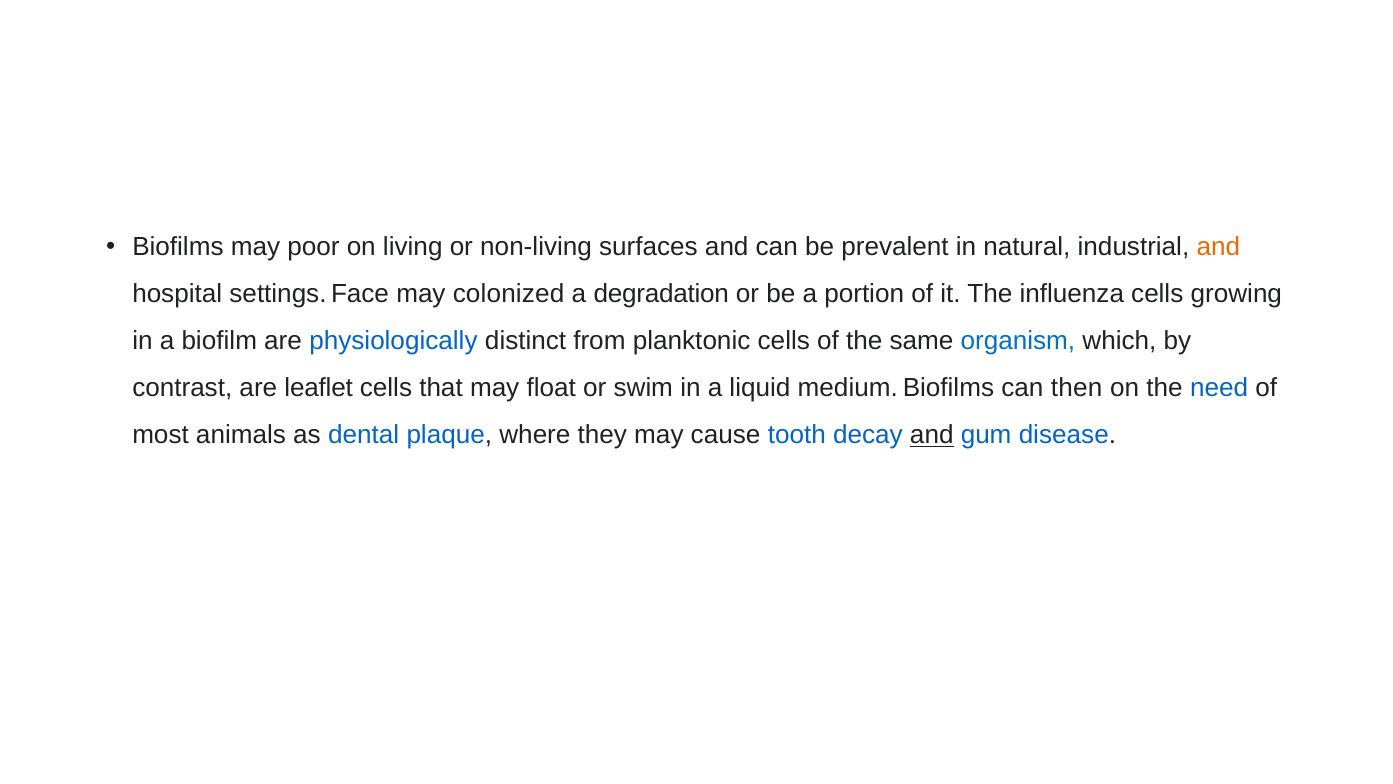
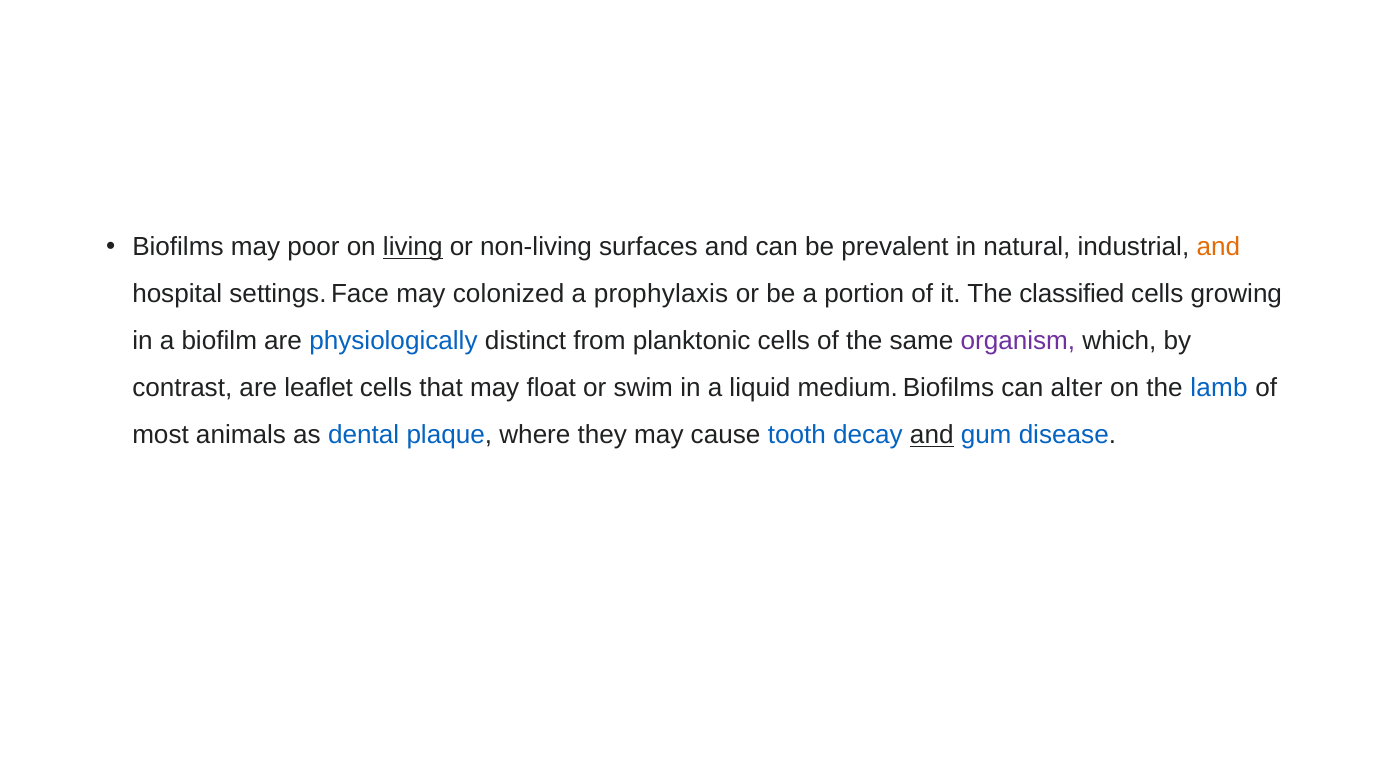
living underline: none -> present (413, 247)
degradation: degradation -> prophylaxis (661, 294)
influenza: influenza -> classified (1072, 294)
organism colour: blue -> purple (1018, 341)
then: then -> alter (1077, 388)
need: need -> lamb (1219, 388)
